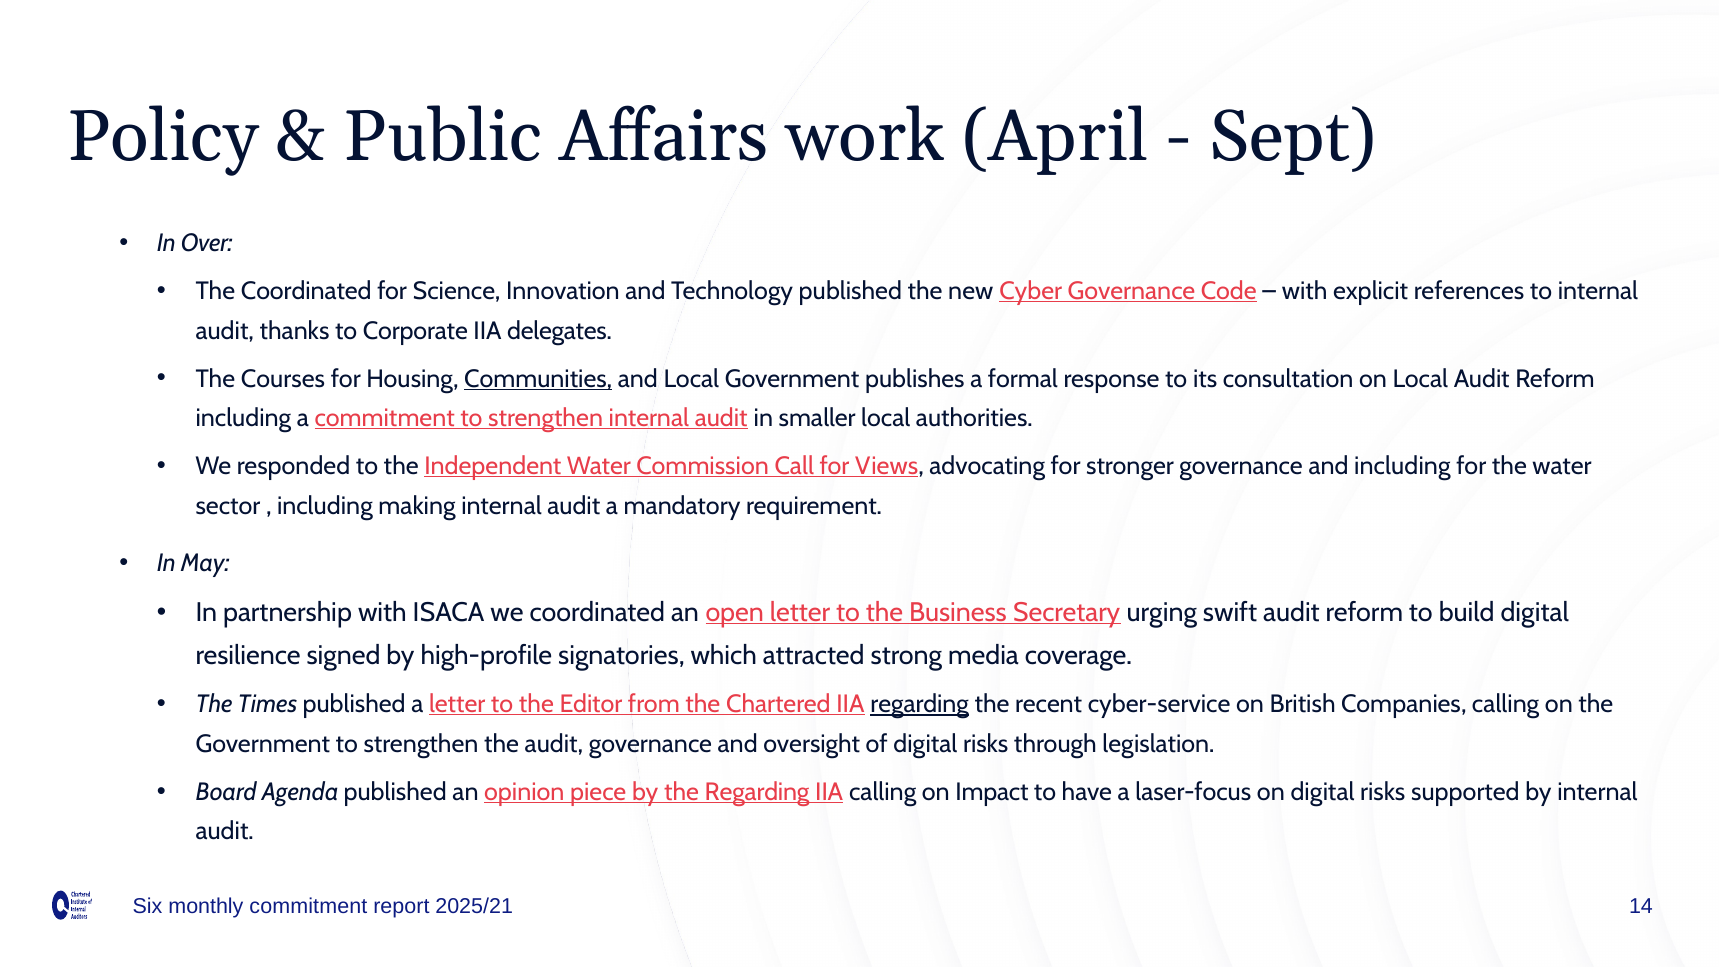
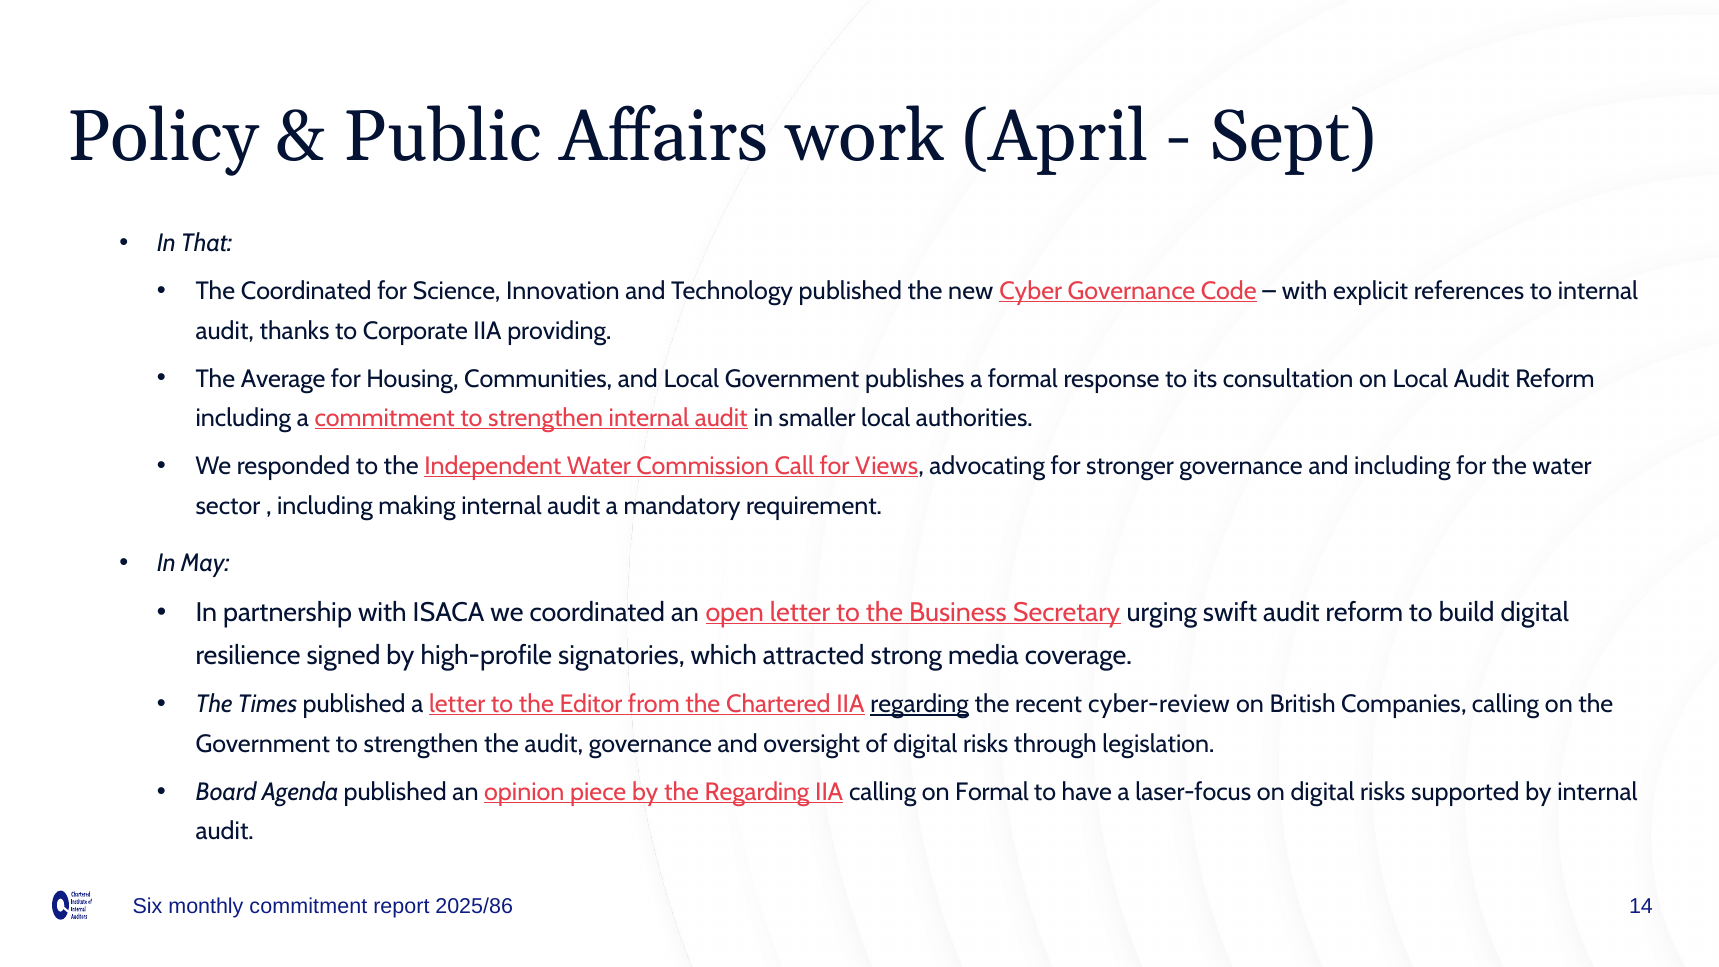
Over: Over -> That (207, 243)
delegates: delegates -> providing (559, 331)
Courses: Courses -> Average (283, 379)
Communities underline: present -> none (538, 379)
cyber-service: cyber-service -> cyber-review (1159, 704)
on Impact: Impact -> Formal (992, 792)
2025/21: 2025/21 -> 2025/86 (474, 907)
